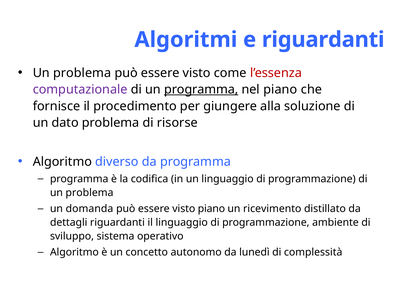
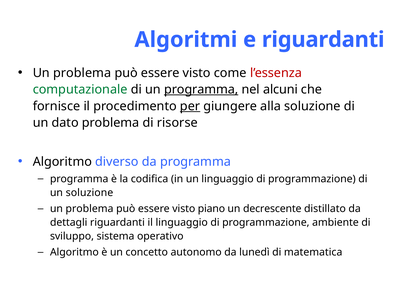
computazionale colour: purple -> green (80, 90)
nel piano: piano -> alcuni (280, 90)
per underline: none -> present (190, 106)
problema: problema -> soluzione (89, 193)
domanda: domanda -> problema (90, 209)
ricevimento: ricevimento -> decrescente (272, 209)
complessità: complessità -> matematica (313, 252)
